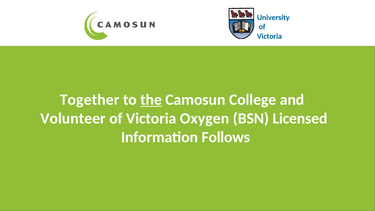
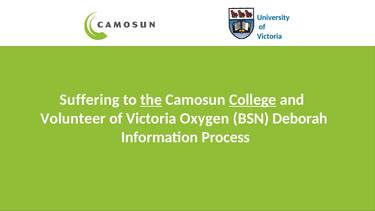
Together: Together -> Suffering (90, 100)
College underline: none -> present (253, 100)
Licensed: Licensed -> Deborah (300, 118)
Follows: Follows -> Process (226, 137)
